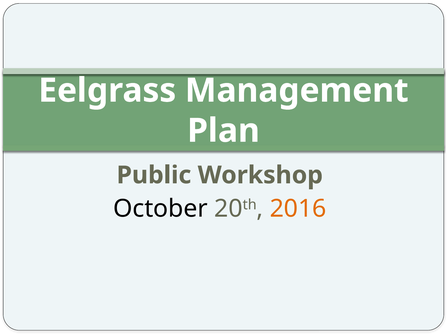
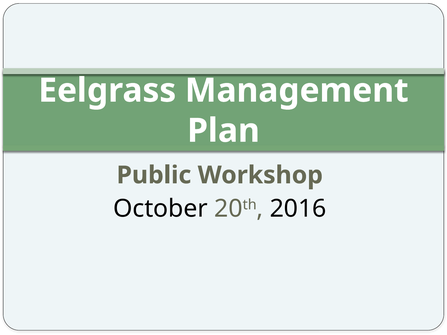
2016 colour: orange -> black (298, 209)
